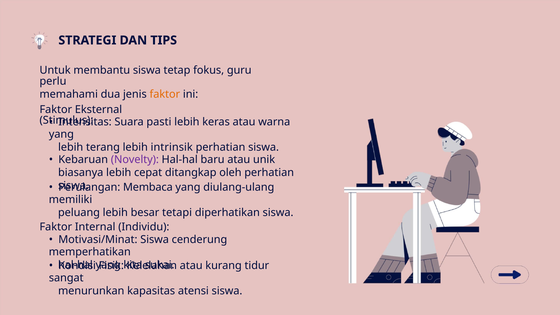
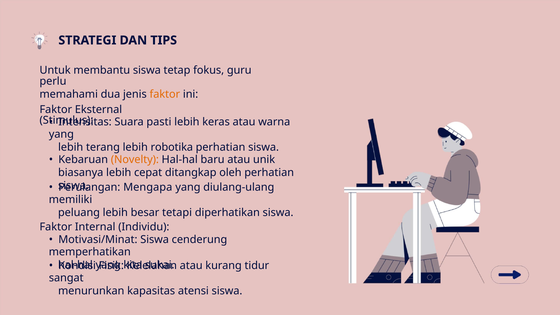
intrinsik: intrinsik -> robotika (172, 147)
Novelty colour: purple -> orange (135, 160)
Membaca: Membaca -> Mengapa (148, 187)
